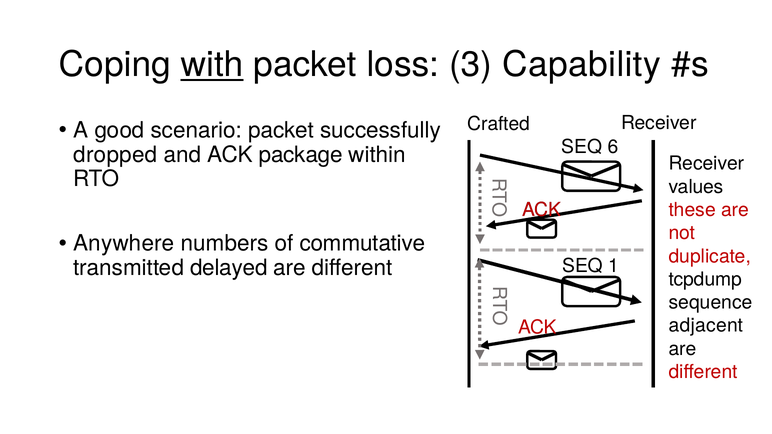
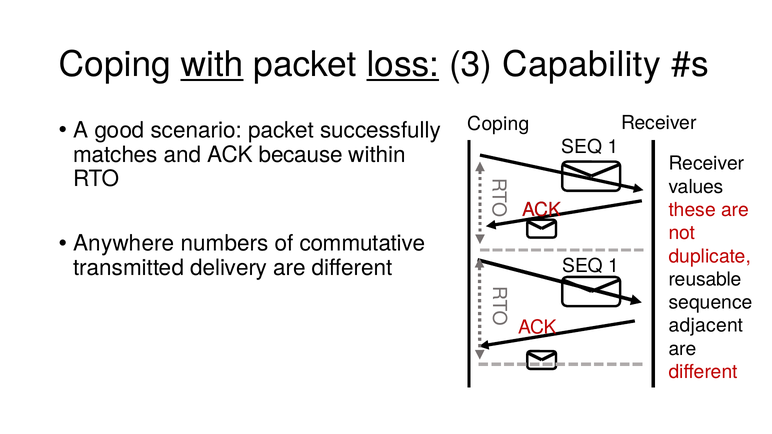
loss underline: none -> present (403, 65)
Crafted: Crafted -> Coping (498, 124)
6: 6 -> 1 (613, 147)
dropped: dropped -> matches (115, 155)
package: package -> because (301, 155)
delayed: delayed -> delivery (229, 268)
tcpdump: tcpdump -> reusable (705, 279)
